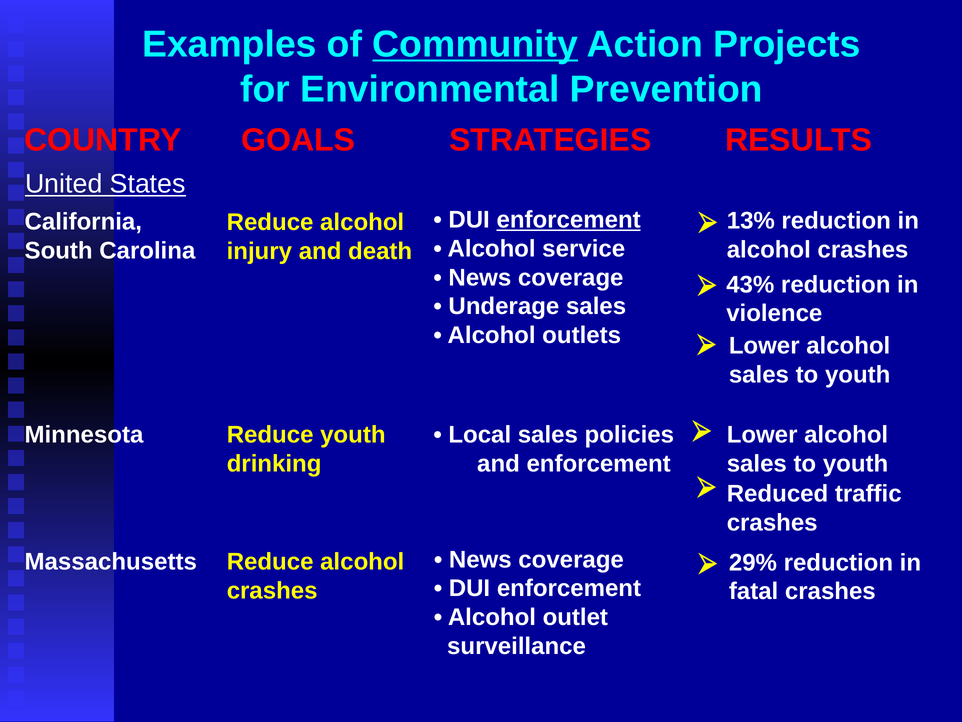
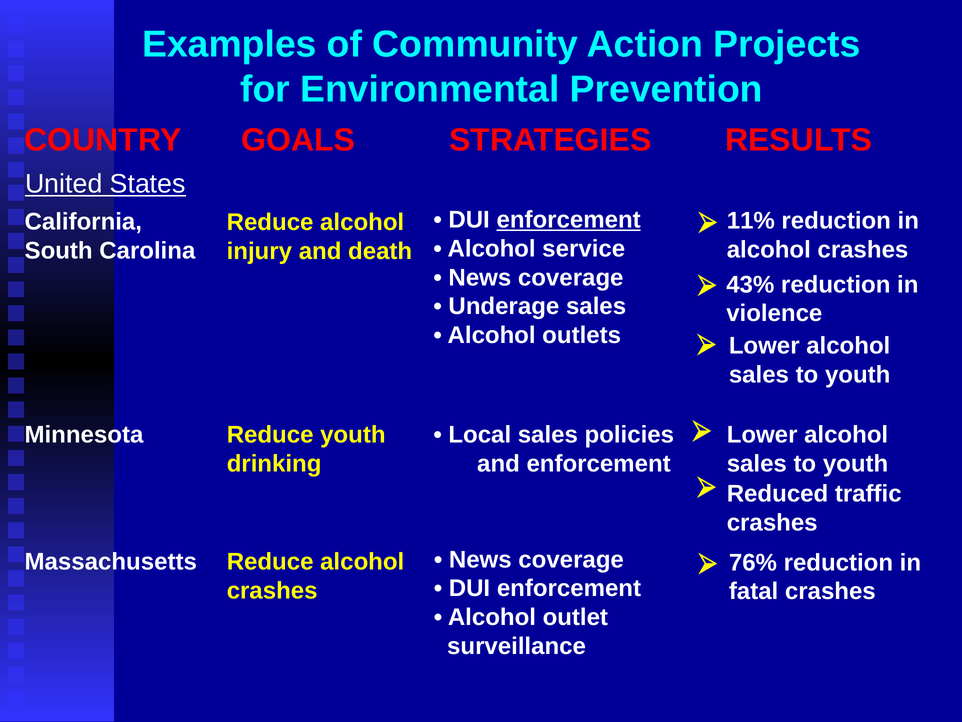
Community underline: present -> none (475, 44)
13%: 13% -> 11% (751, 221)
29%: 29% -> 76% (753, 562)
